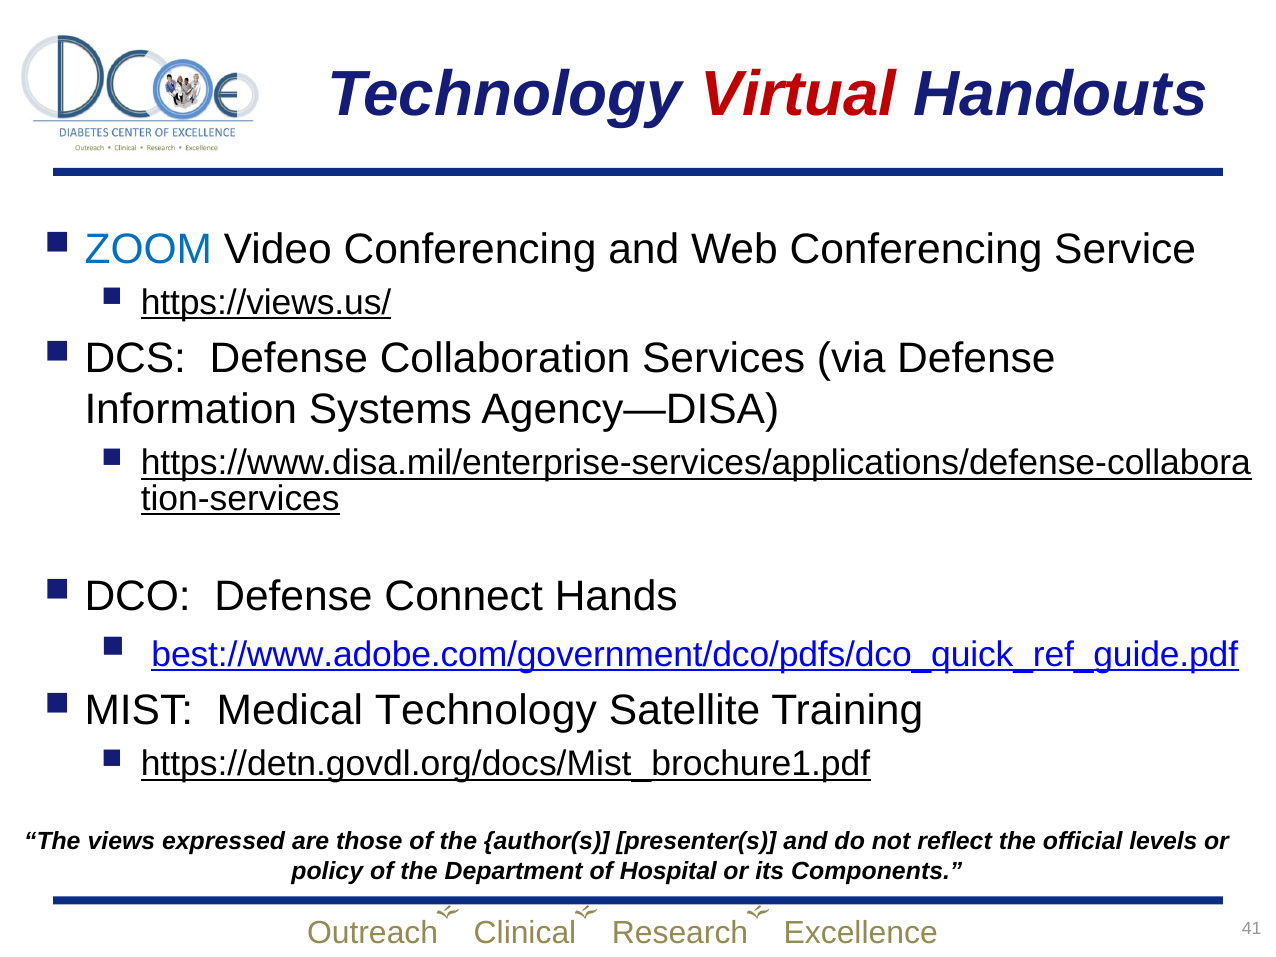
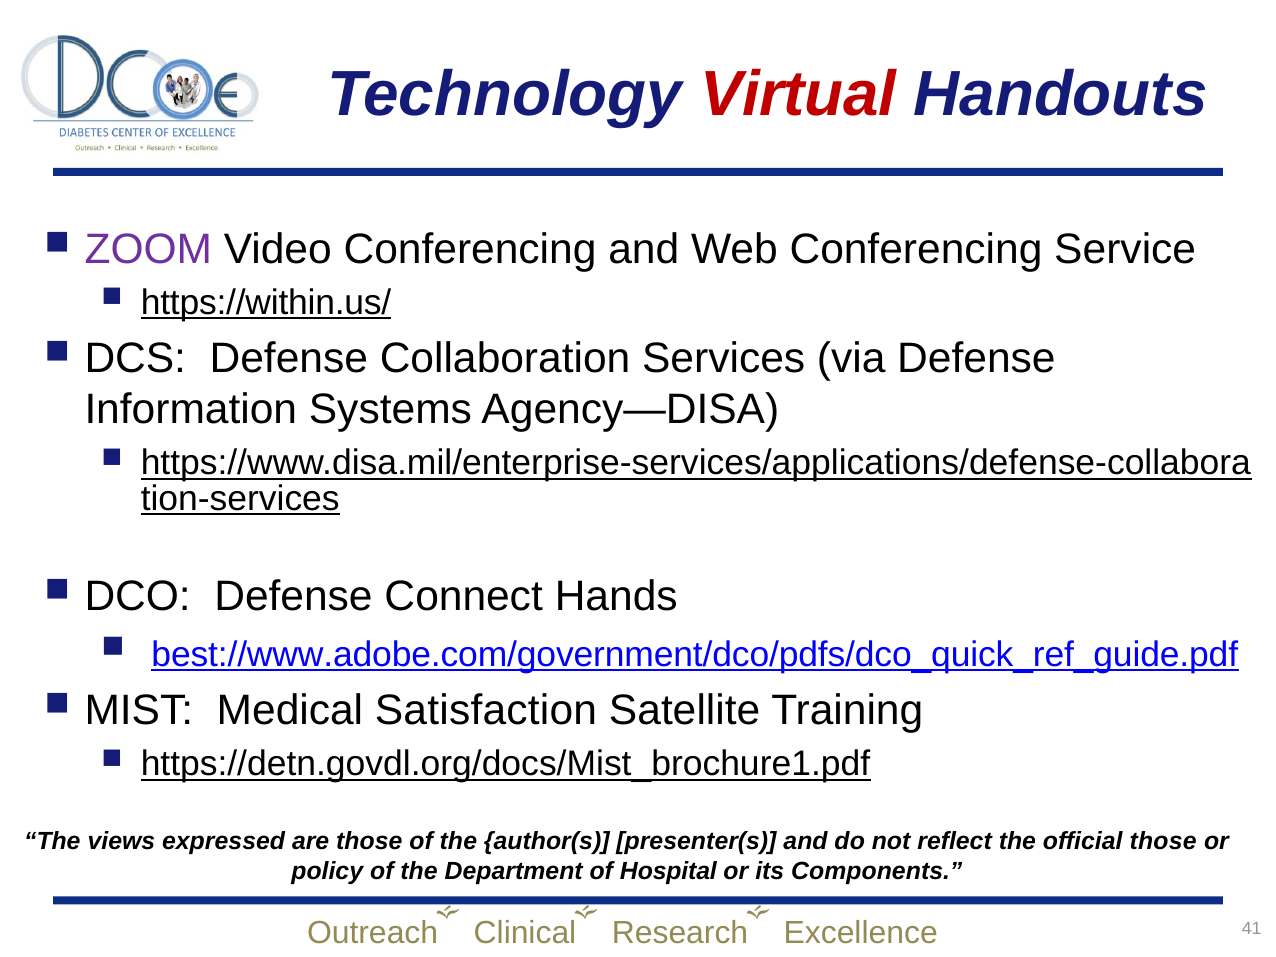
ZOOM colour: blue -> purple (148, 249)
https://views.us/: https://views.us/ -> https://within.us/ (266, 303)
Medical Technology: Technology -> Satisfaction (486, 711)
official levels: levels -> those (1163, 842)
